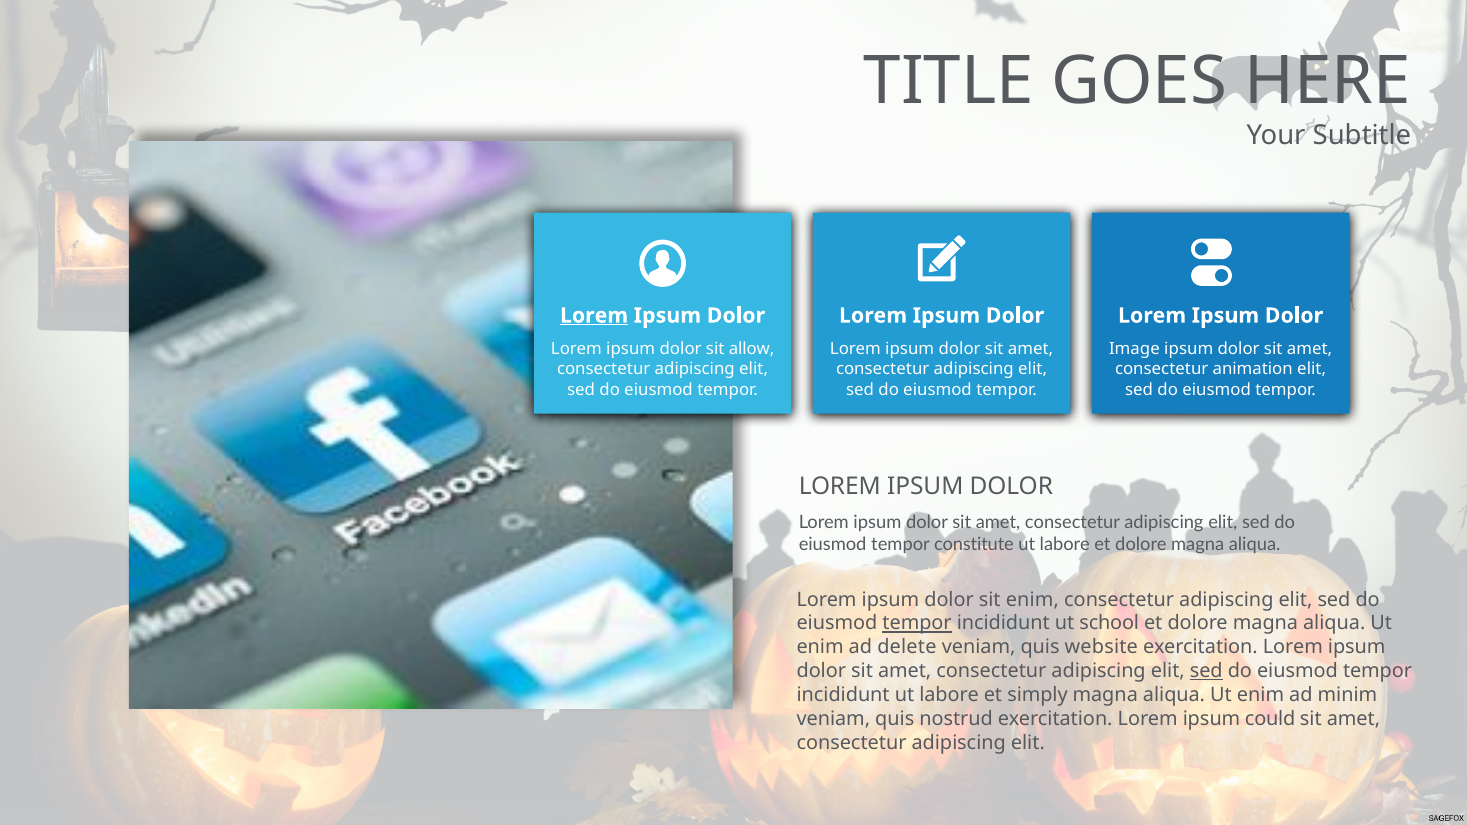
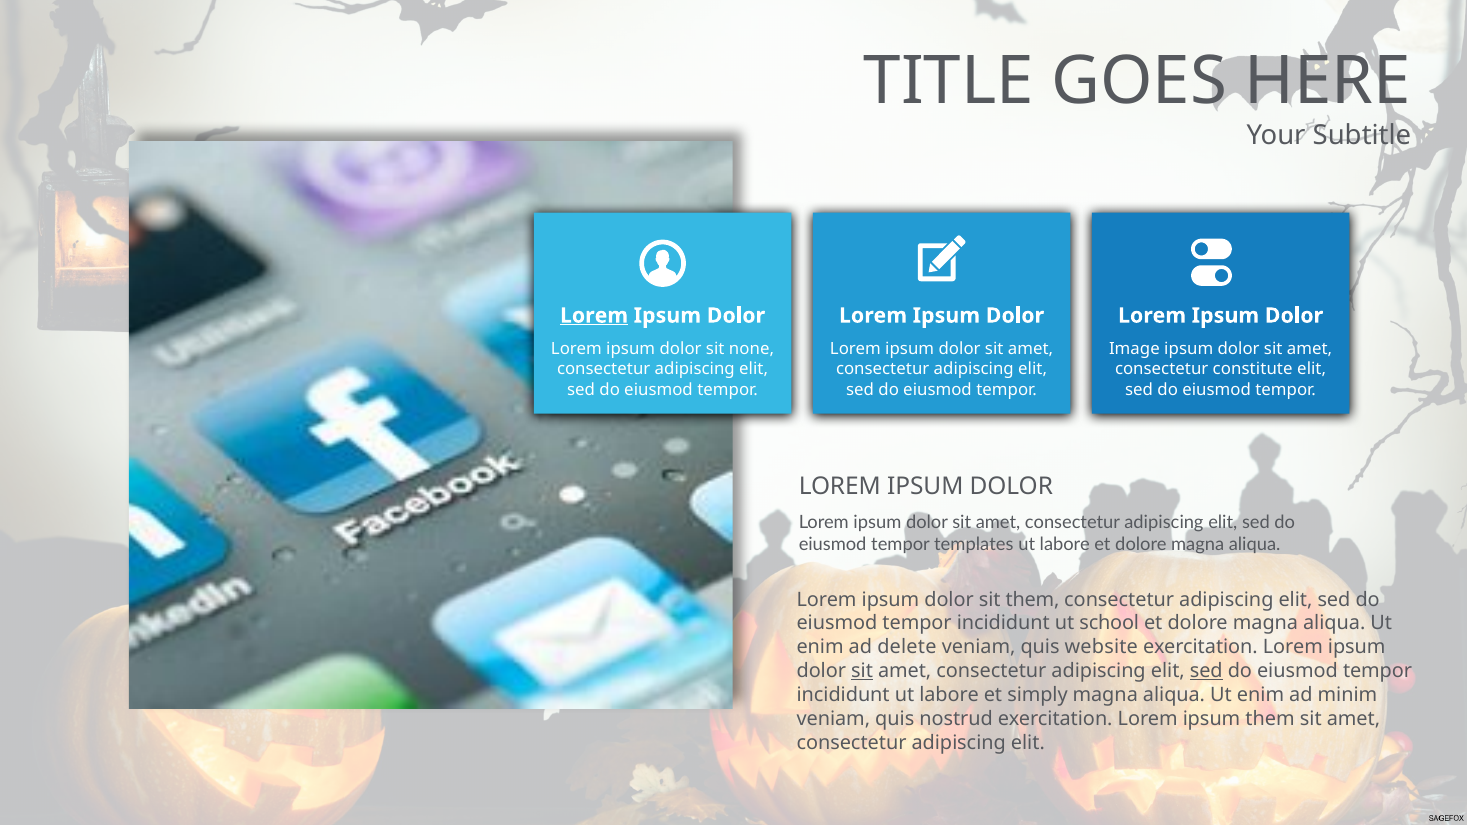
allow: allow -> none (751, 349)
animation: animation -> constitute (1253, 369)
constitute: constitute -> templates (974, 545)
sit enim: enim -> them (1033, 600)
tempor underline: present -> none (917, 624)
sit underline: none -> present (862, 671)
ipsum could: could -> them (1270, 719)
